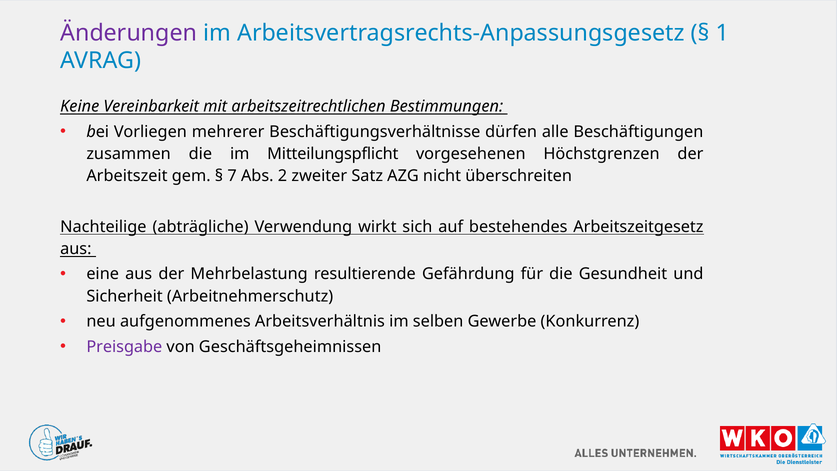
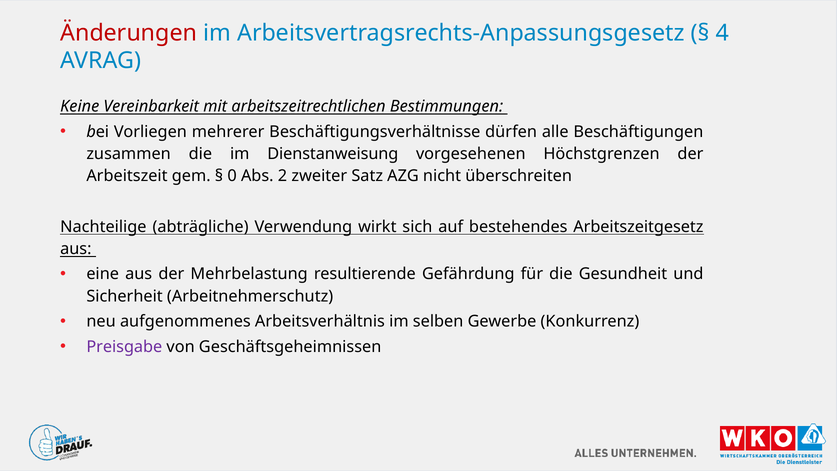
Änderungen colour: purple -> red (129, 33)
1: 1 -> 4 (722, 33)
Mitteilungspflicht: Mitteilungspflicht -> Dienstanweisung (333, 154)
7: 7 -> 0 (232, 176)
